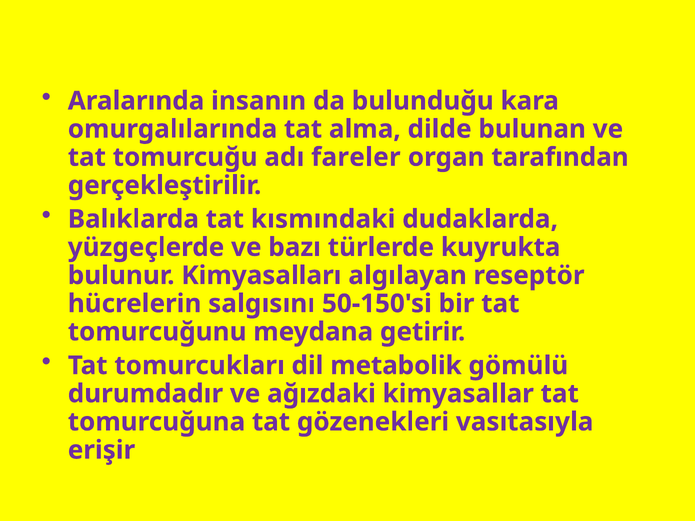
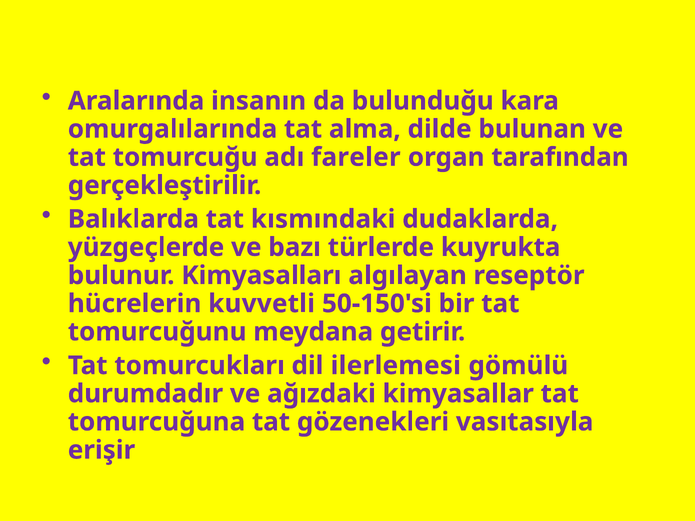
salgısını: salgısını -> kuvvetli (262, 304)
metabolik: metabolik -> ilerlemesi (396, 366)
